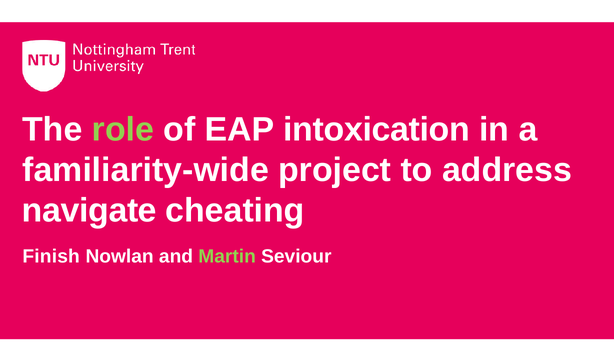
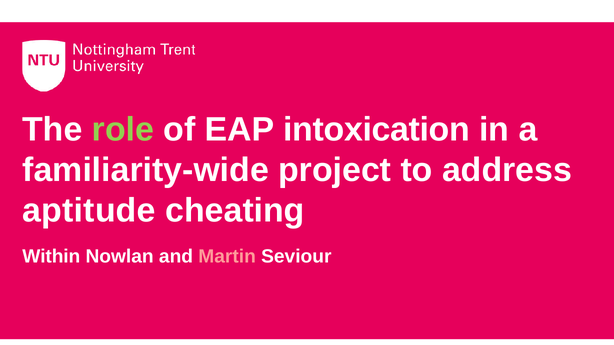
navigate: navigate -> aptitude (89, 211)
Finish: Finish -> Within (51, 257)
Martin colour: light green -> pink (227, 257)
